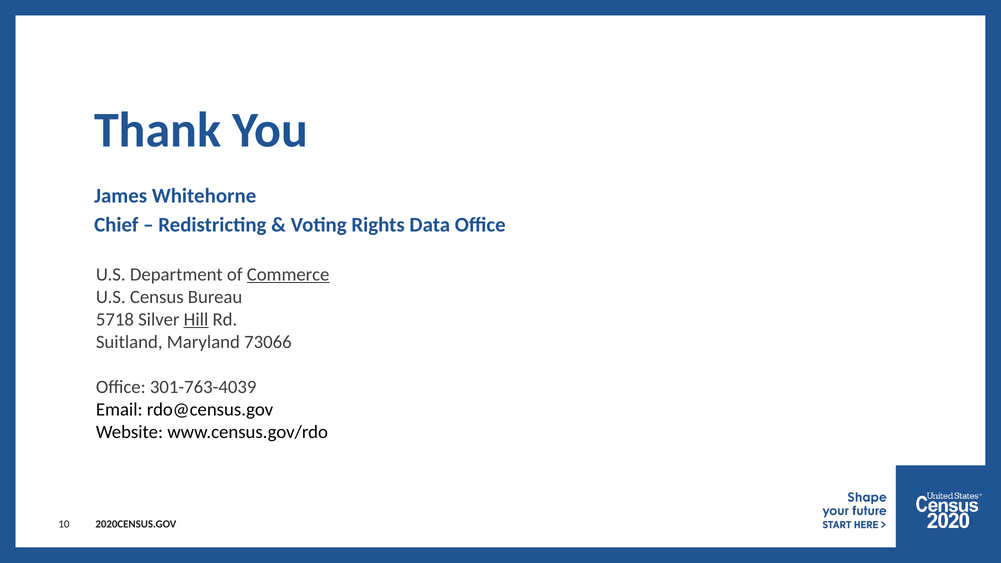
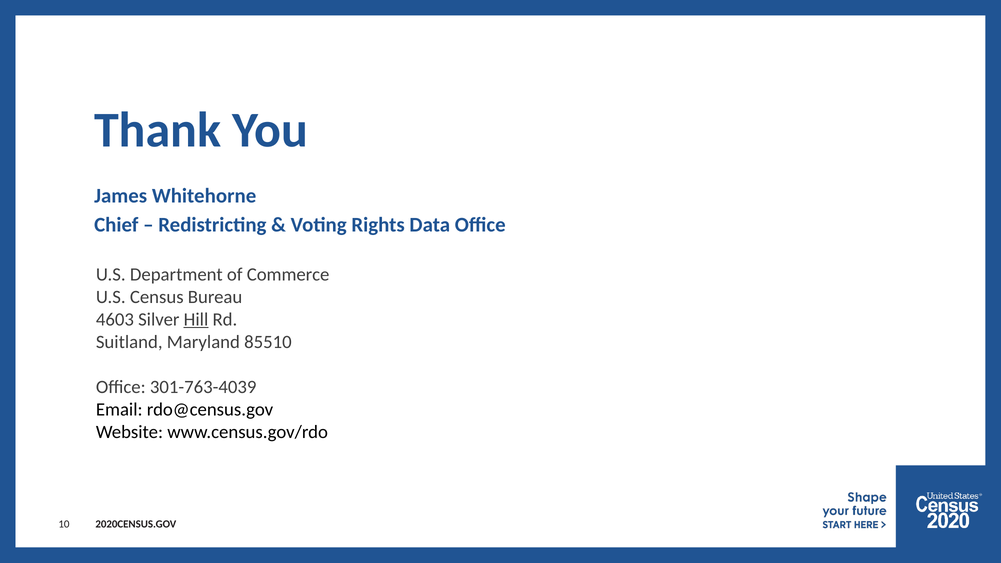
Commerce underline: present -> none (288, 274)
5718: 5718 -> 4603 (115, 319)
73066: 73066 -> 85510 (268, 342)
